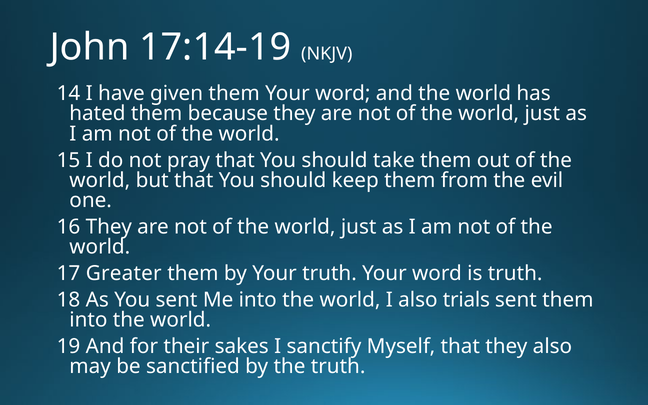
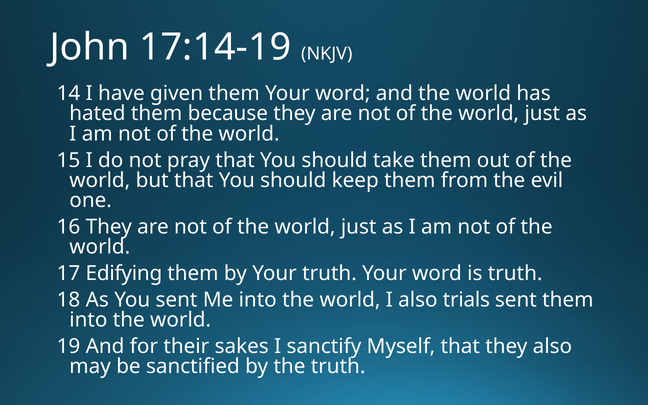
Greater: Greater -> Edifying (124, 273)
